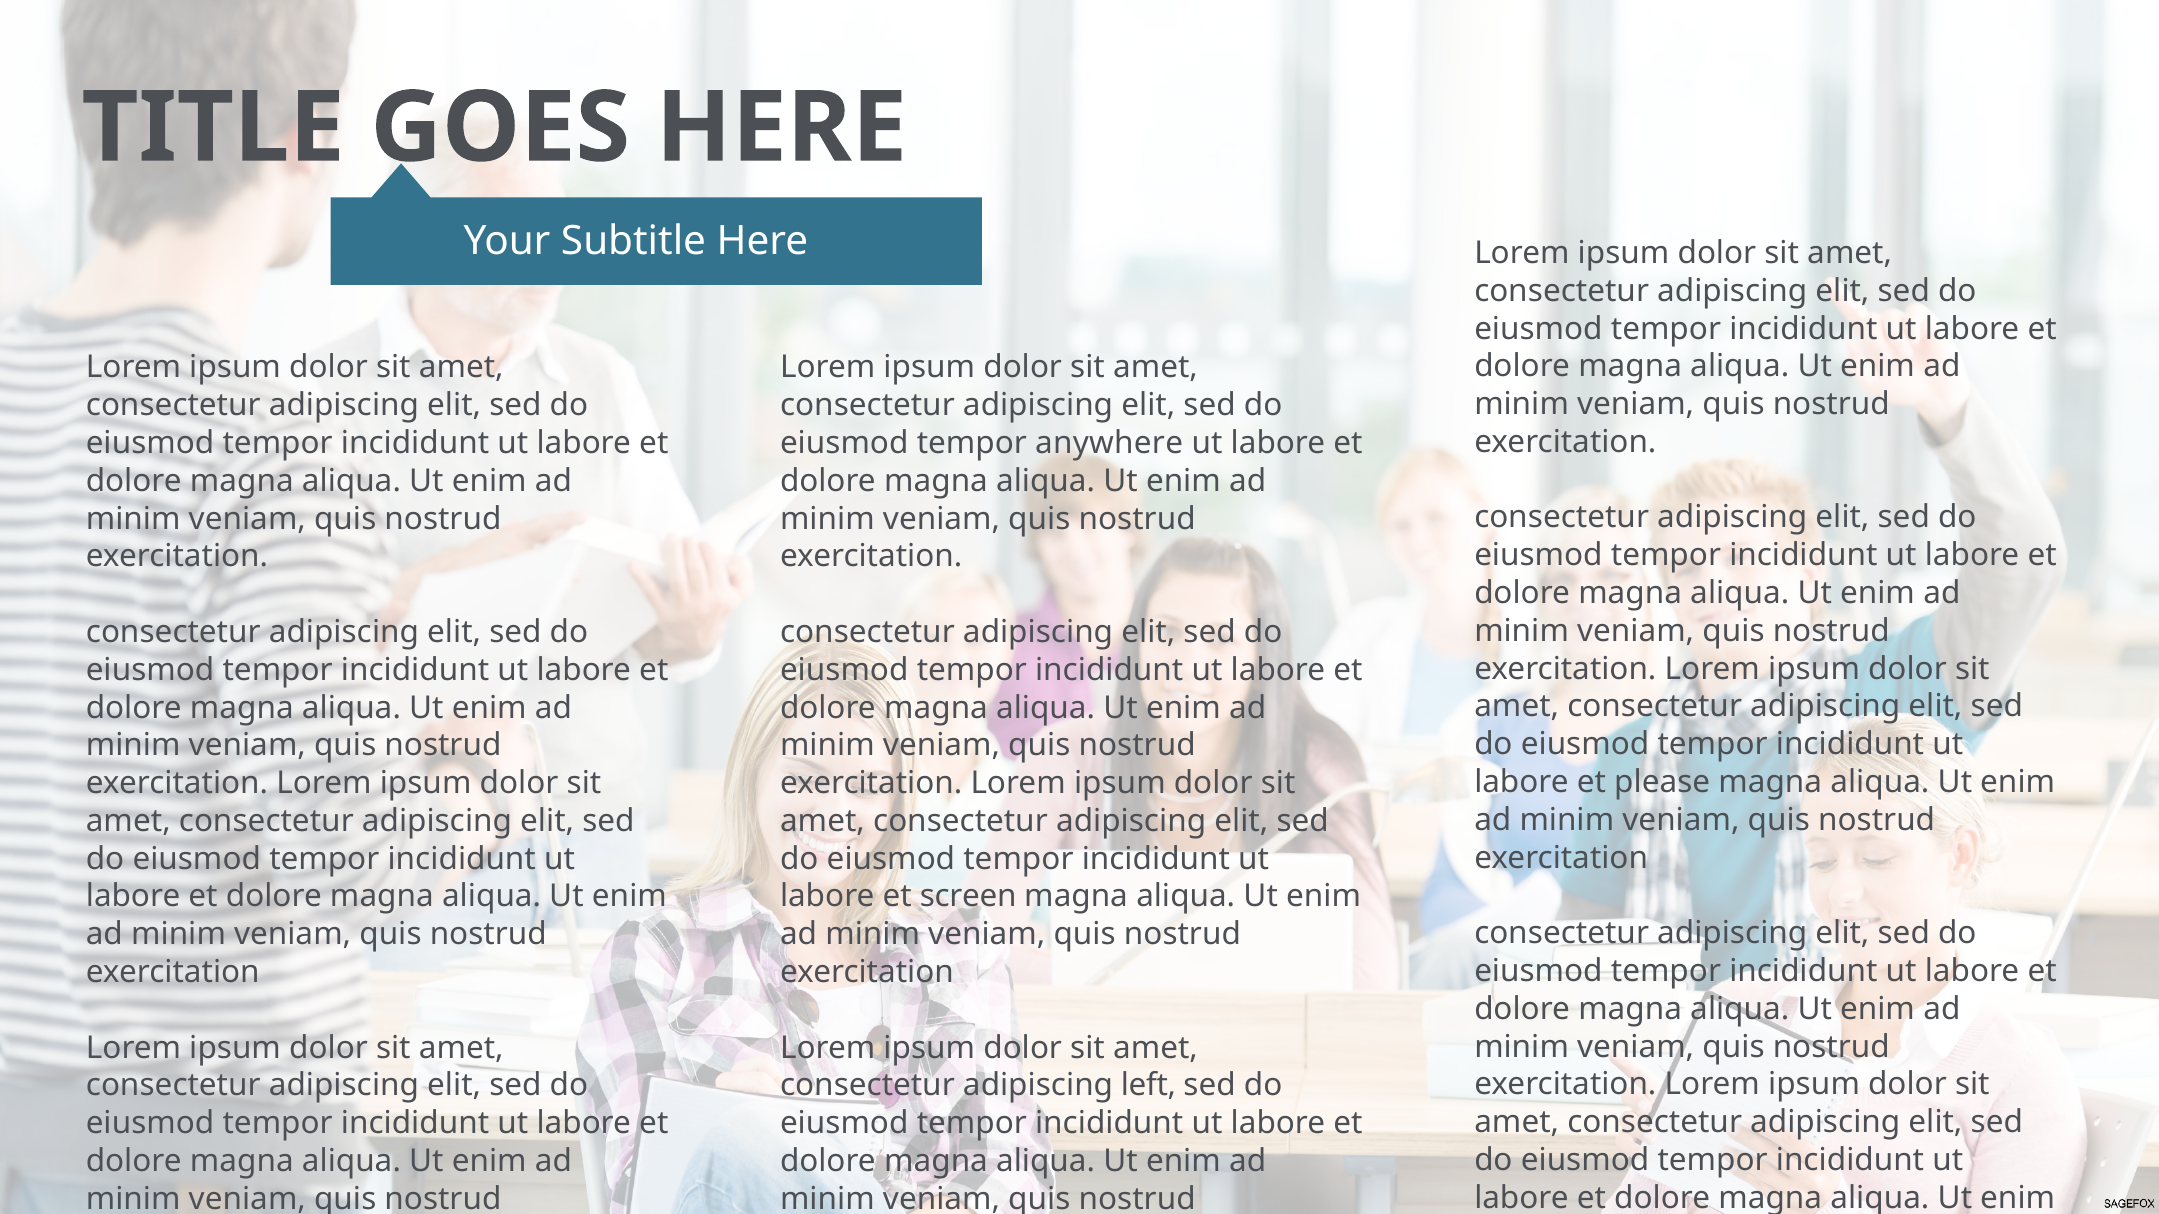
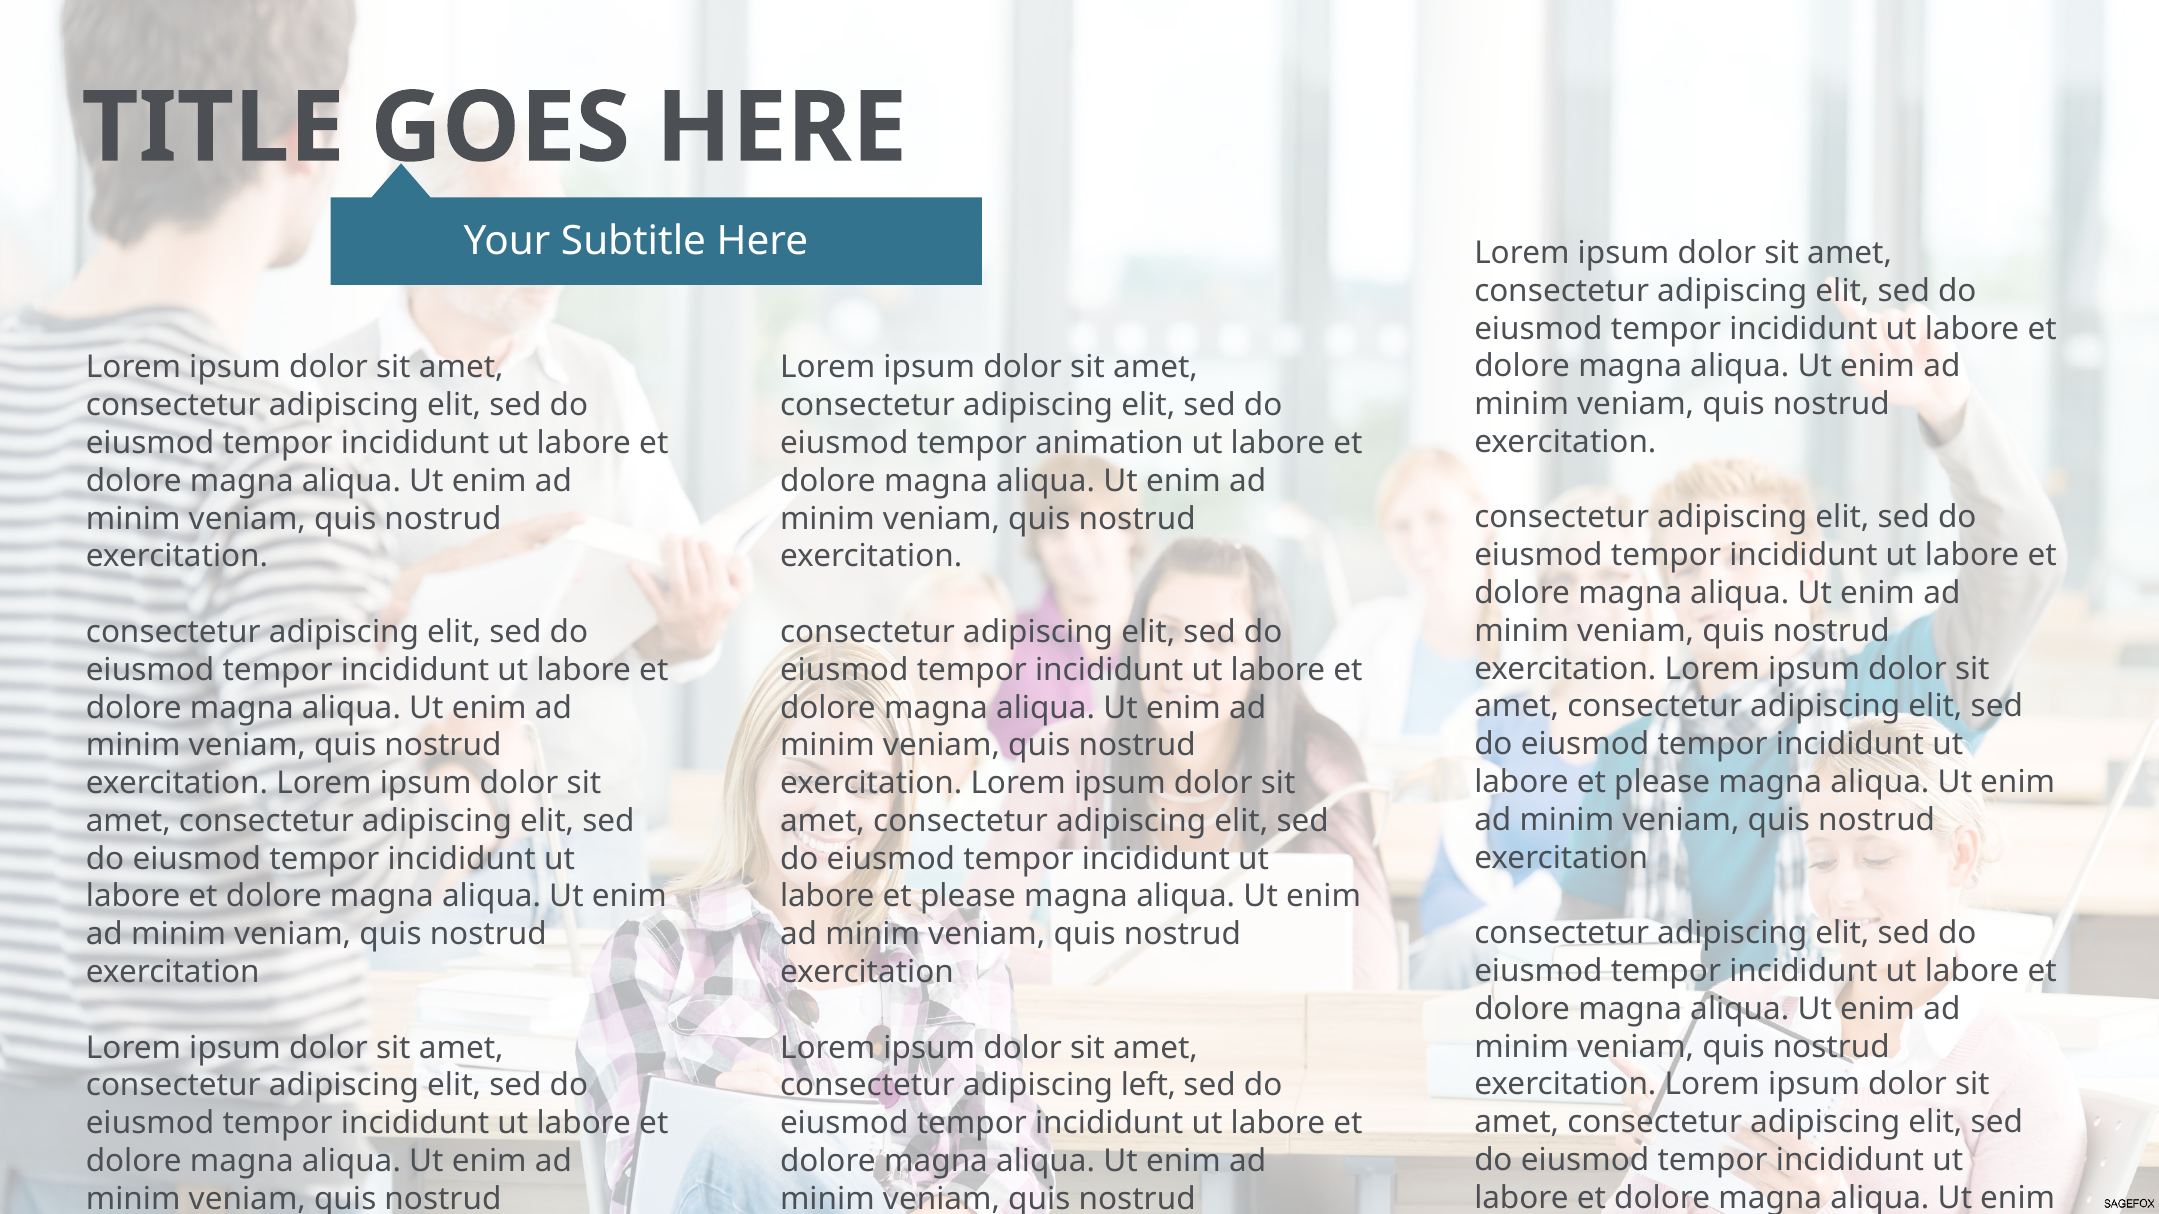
anywhere: anywhere -> animation (1109, 443)
screen: screen -> please (968, 897)
